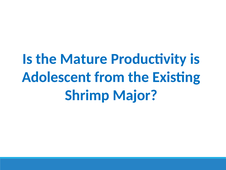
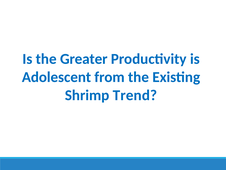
Mature: Mature -> Greater (84, 59)
Major: Major -> Trend (135, 95)
